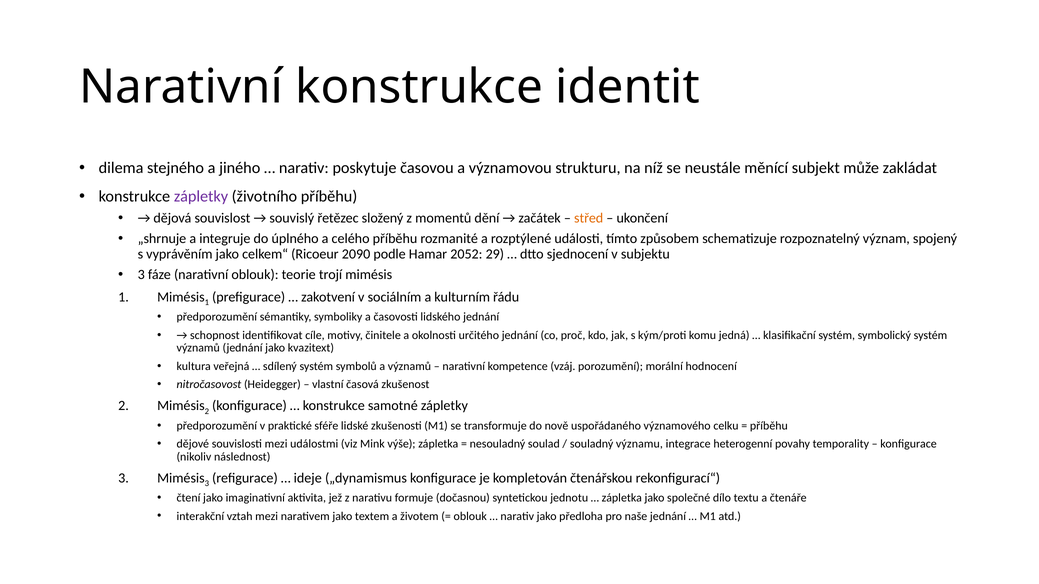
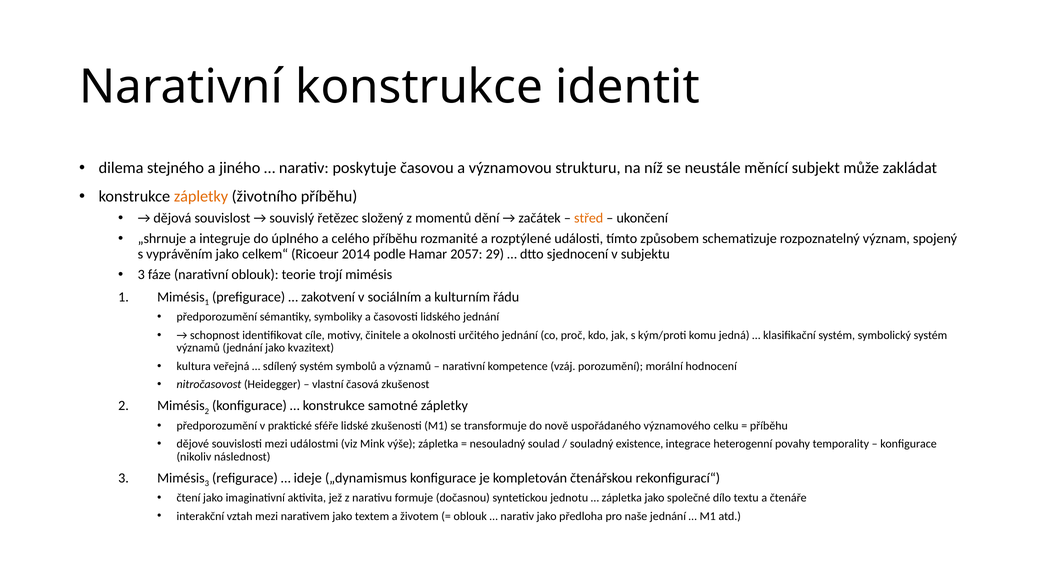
zápletky colour: purple -> orange (201, 197)
2090: 2090 -> 2014 (356, 254)
2052: 2052 -> 2057 (466, 254)
významu: významu -> existence (640, 444)
